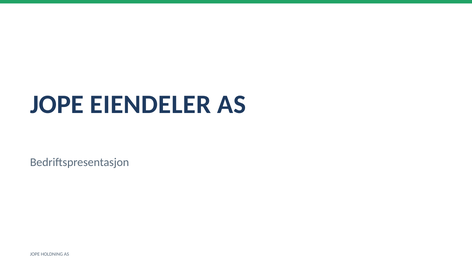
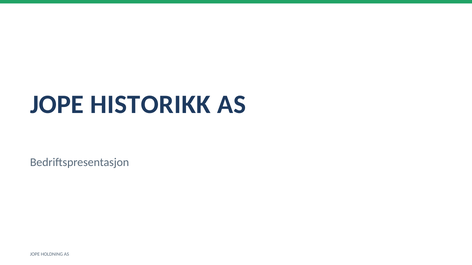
EIENDELER: EIENDELER -> HISTORIKK (150, 105)
